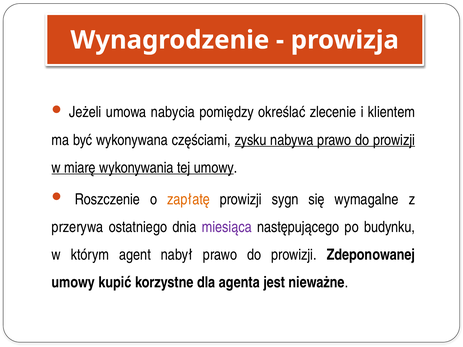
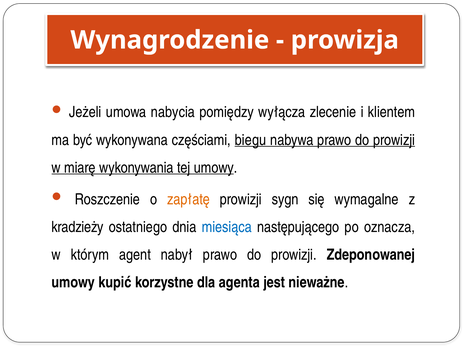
określać: określać -> wyłącza (282, 112)
zysku: zysku -> biegu (250, 140)
przerywa: przerywa -> kradzieży (78, 227)
miesiąca colour: purple -> blue (227, 227)
budynku: budynku -> oznacza (390, 227)
